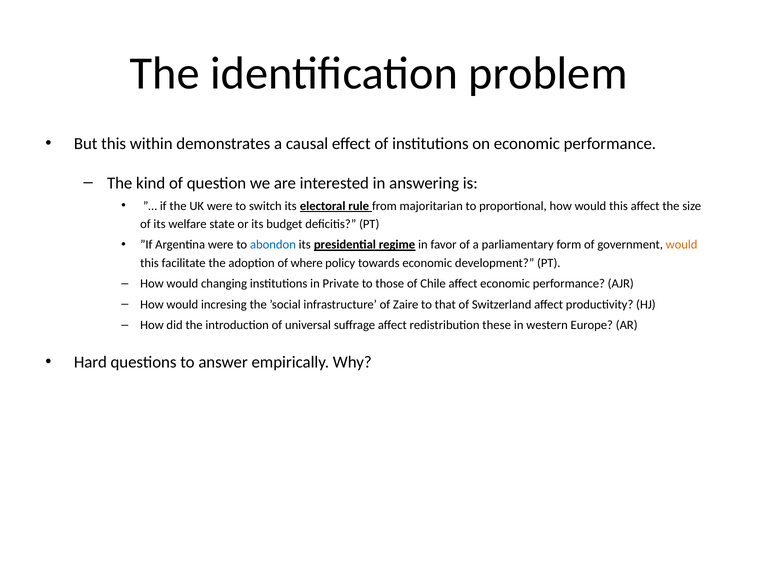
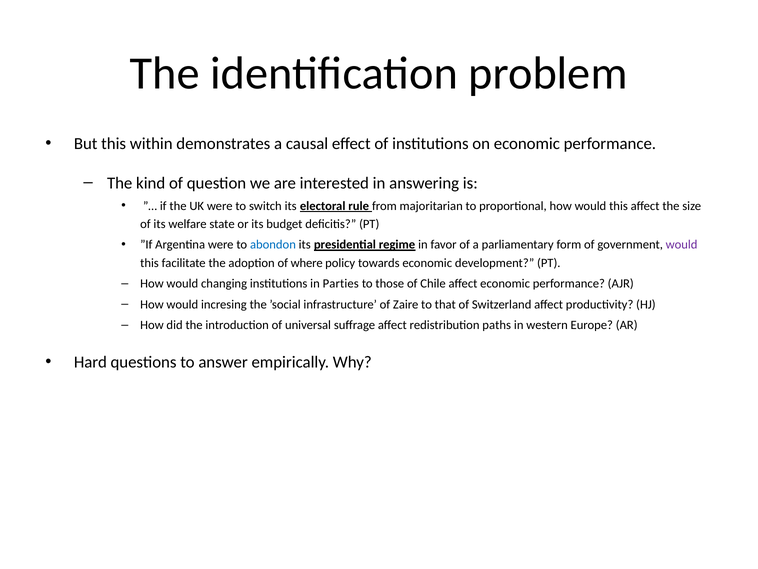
would colour: orange -> purple (682, 245)
Private: Private -> Parties (341, 283)
these: these -> paths (497, 325)
